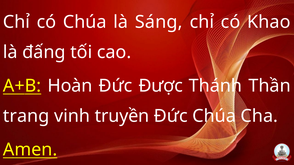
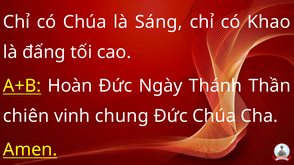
Được: Được -> Ngày (161, 86)
trang: trang -> chiên (26, 116)
truyền: truyền -> chung (122, 116)
